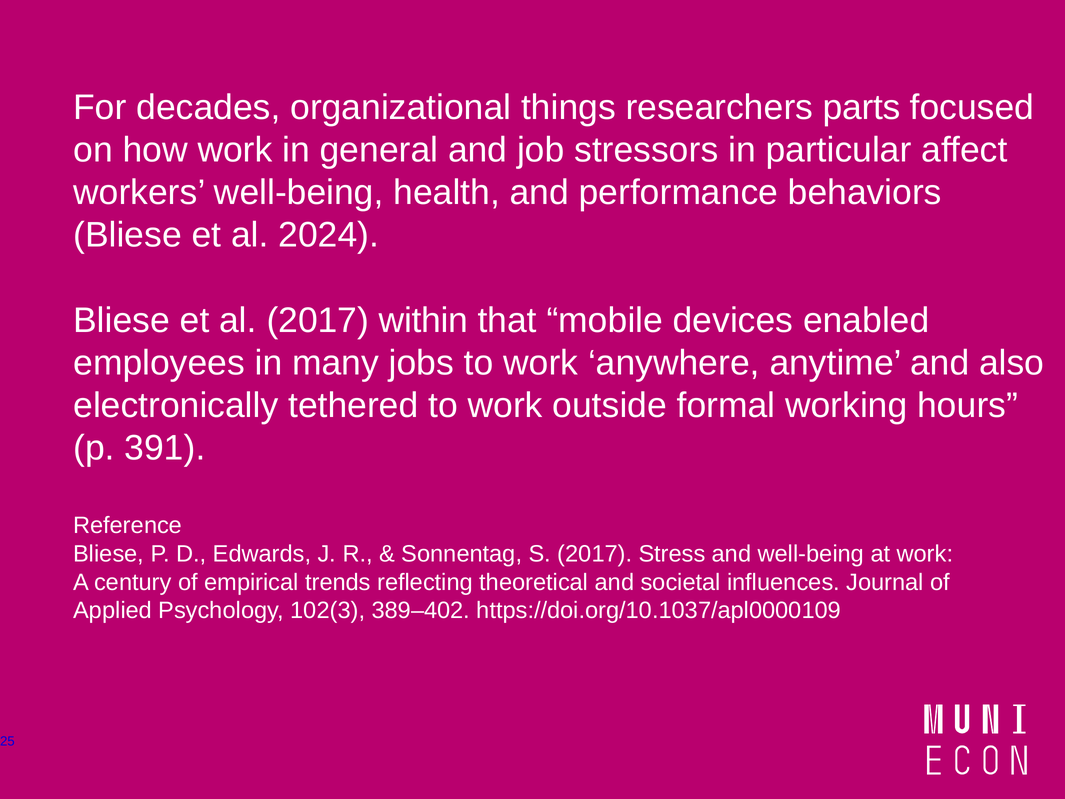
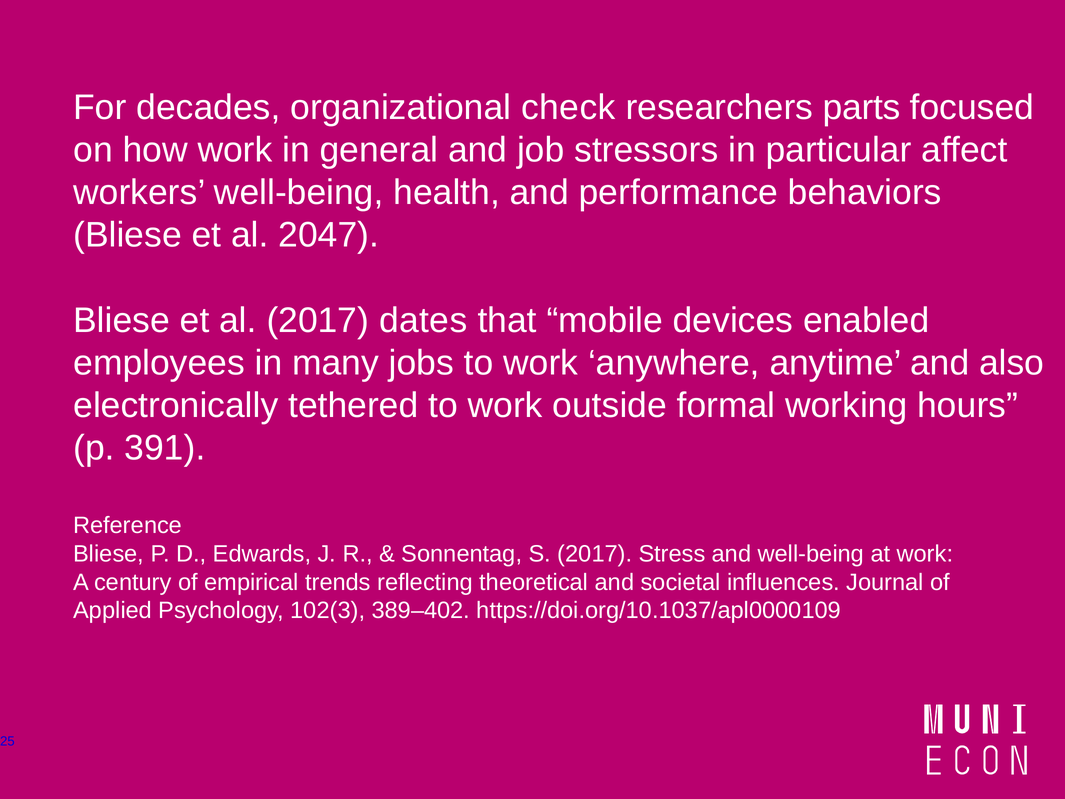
things: things -> check (568, 107)
2024: 2024 -> 2047 (329, 235)
within: within -> dates (423, 320)
